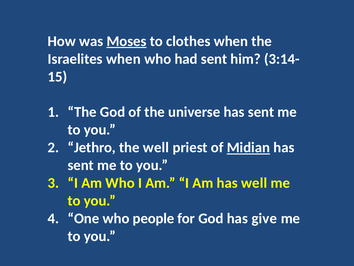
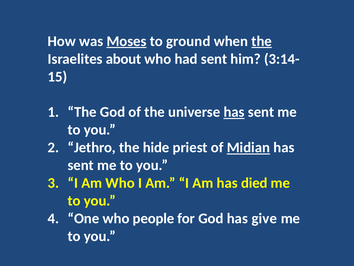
clothes: clothes -> ground (188, 41)
the underline: none -> present (262, 41)
Israelites when: when -> about (124, 59)
has underline: none -> present (234, 112)
the well: well -> hide (156, 147)
has well: well -> died (254, 183)
